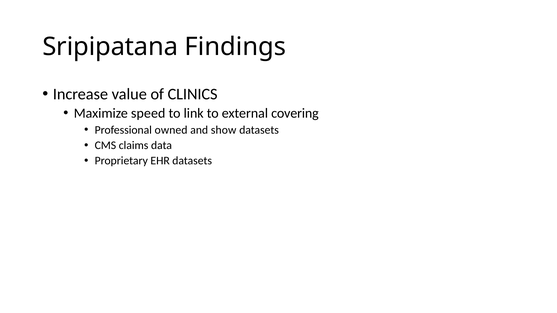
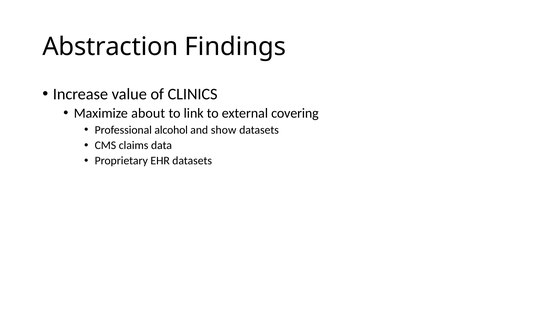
Sripipatana: Sripipatana -> Abstraction (110, 47)
speed: speed -> about (148, 113)
owned: owned -> alcohol (171, 130)
